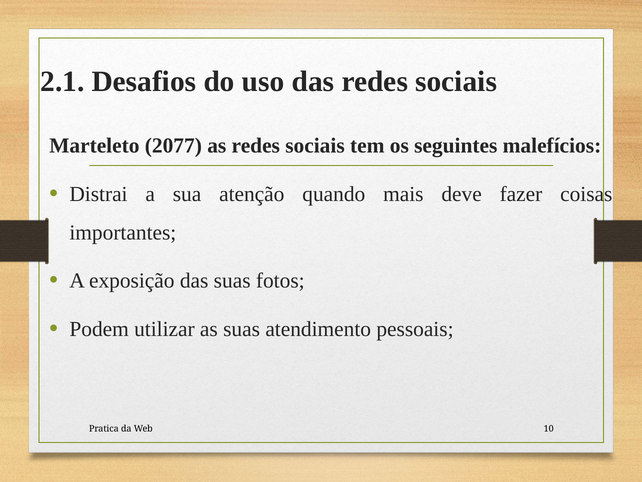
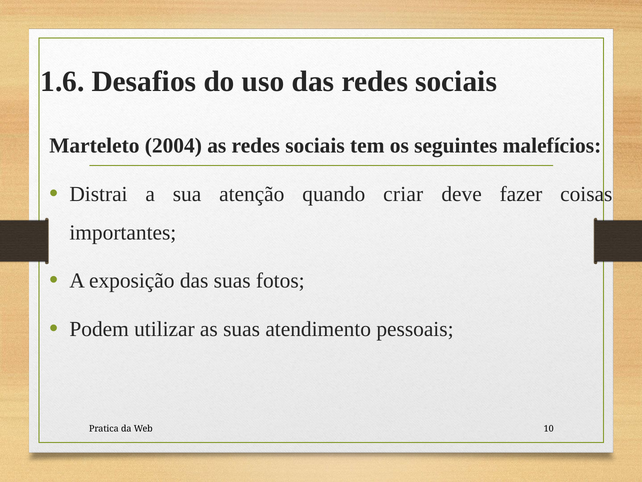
2.1: 2.1 -> 1.6 (62, 82)
2077: 2077 -> 2004 (173, 146)
mais: mais -> criar (403, 194)
